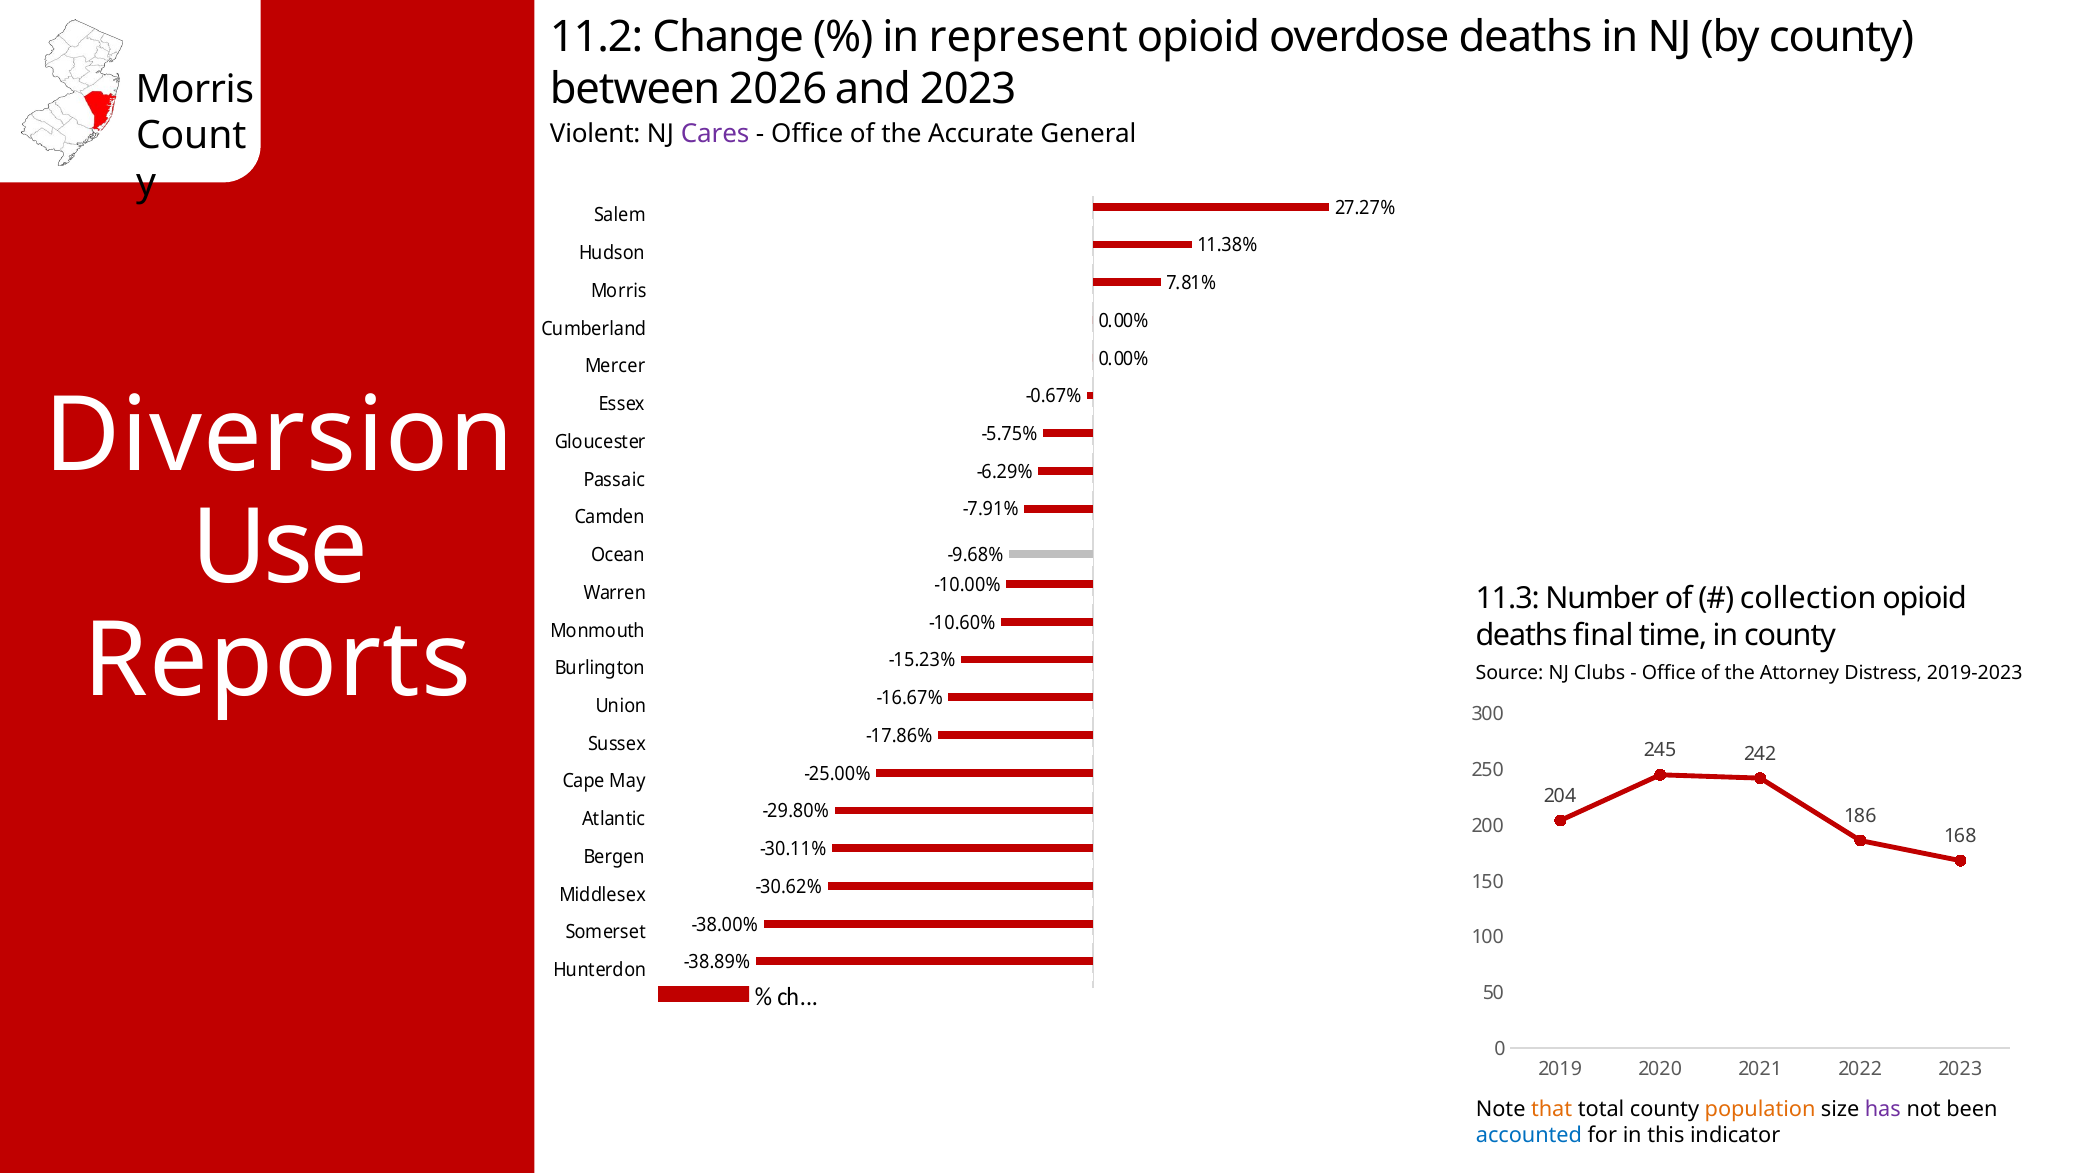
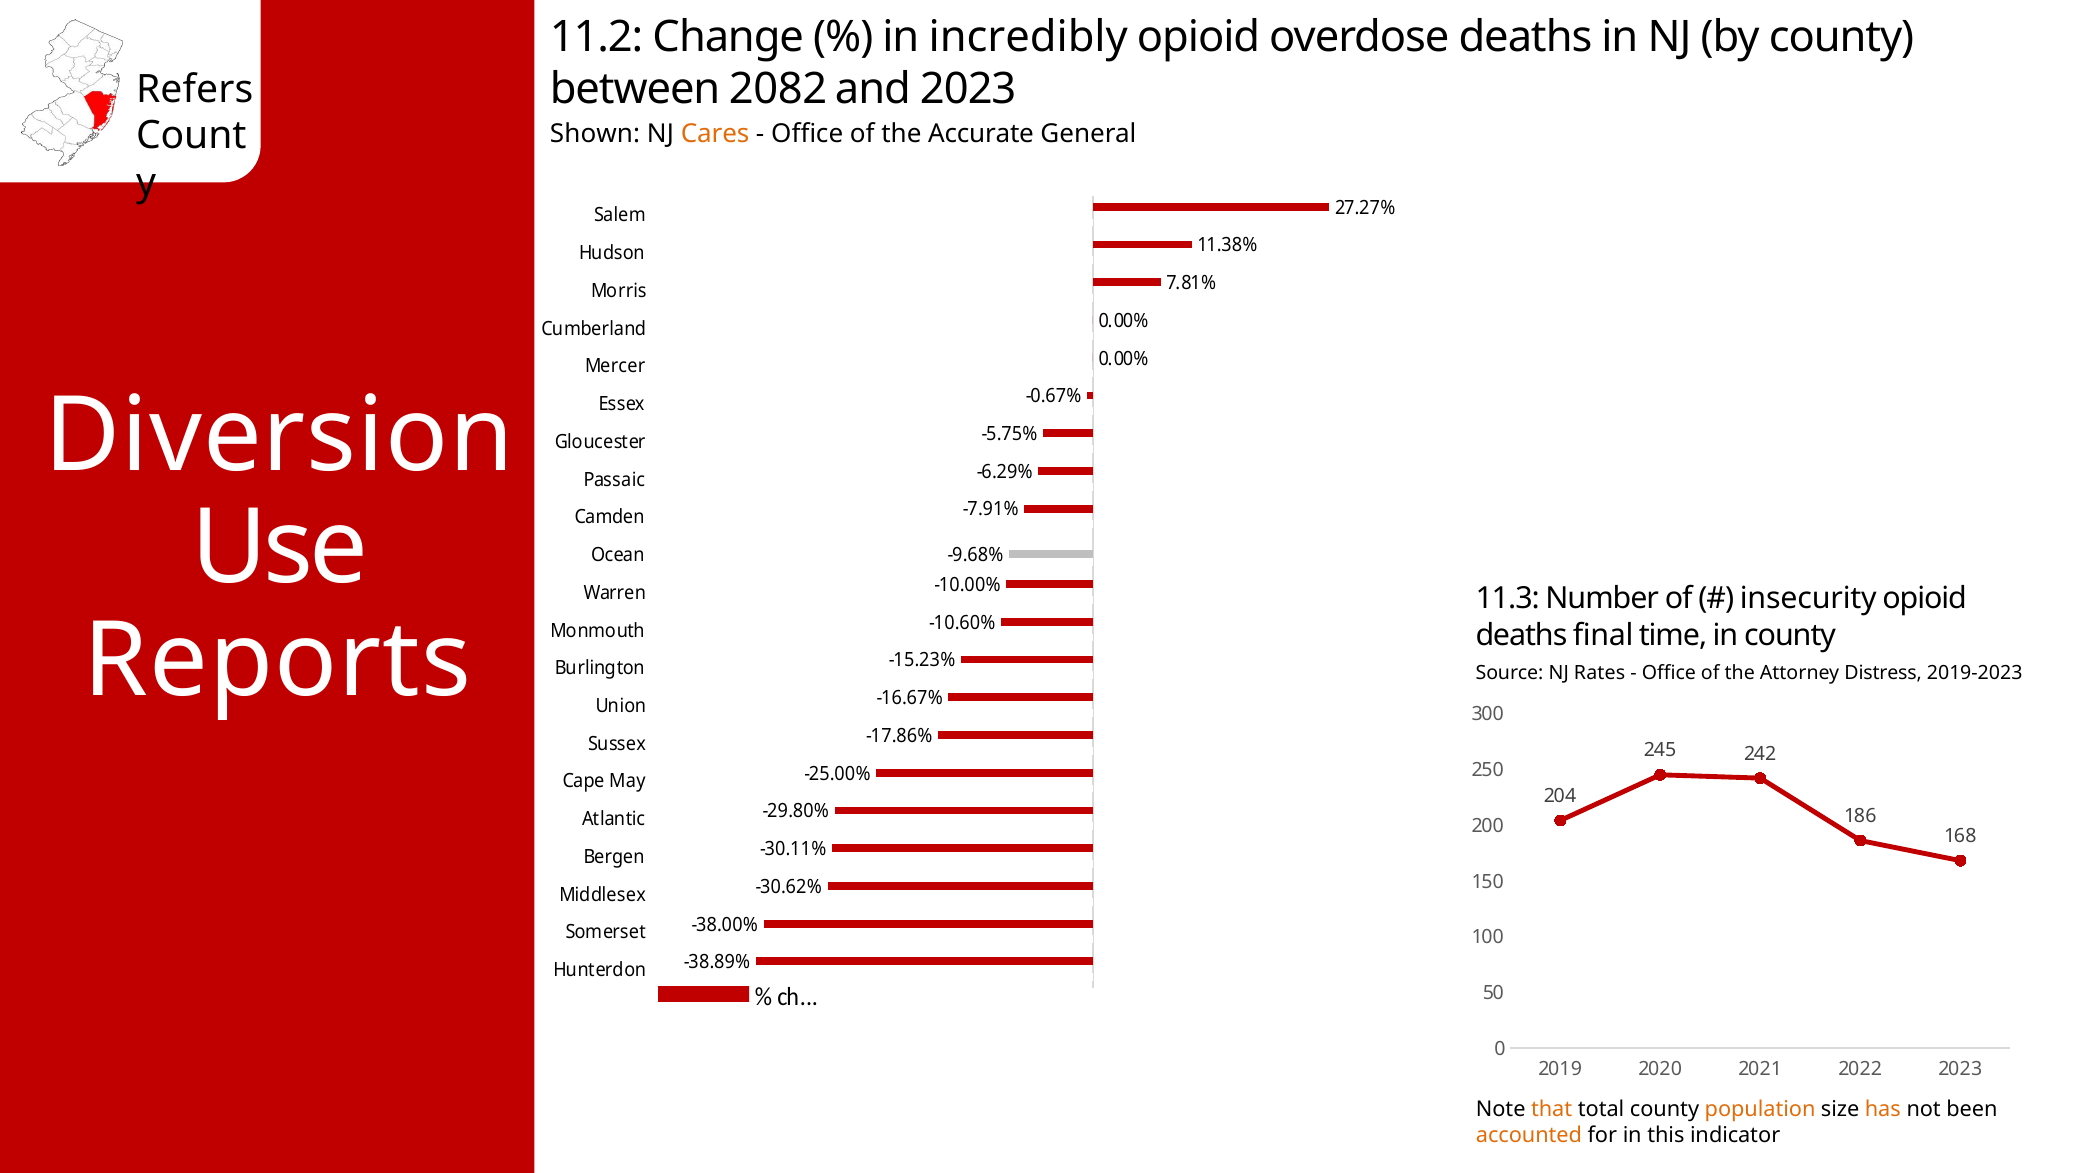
represent: represent -> incredibly (1028, 37)
2026: 2026 -> 2082 (778, 89)
Morris: Morris -> Refers (195, 89)
Violent: Violent -> Shown (595, 134)
Cares colour: purple -> orange (715, 134)
collection: collection -> insecurity (1808, 599)
Clubs: Clubs -> Rates (1600, 673)
has colour: purple -> orange (1883, 1110)
accounted colour: blue -> orange (1529, 1136)
